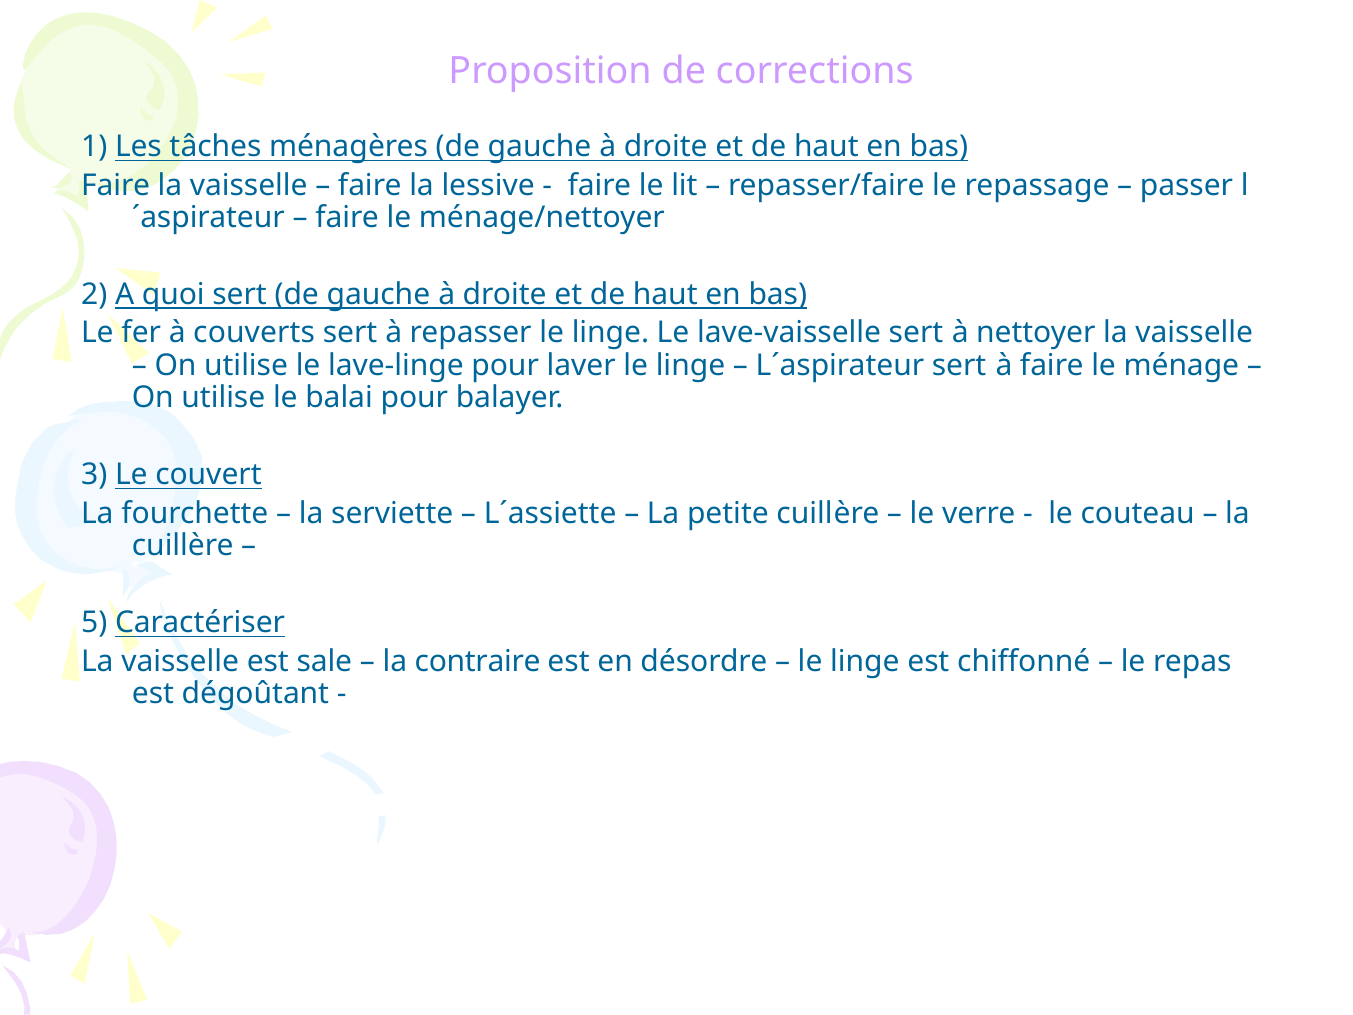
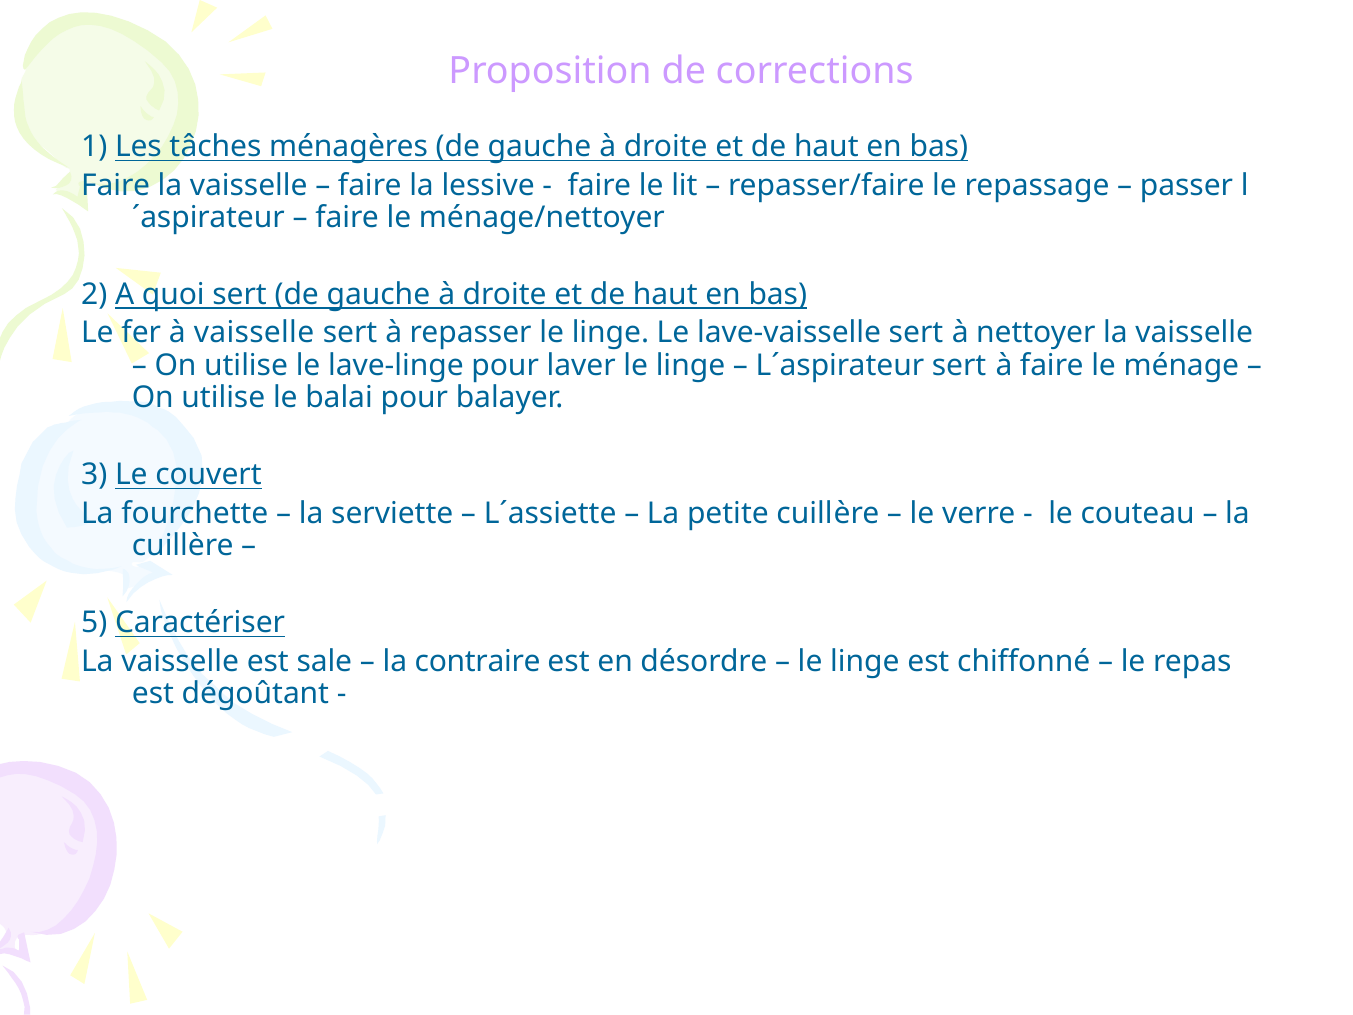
à couverts: couverts -> vaisselle (254, 333)
